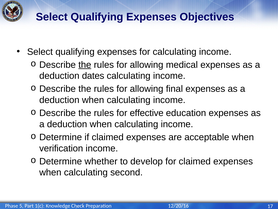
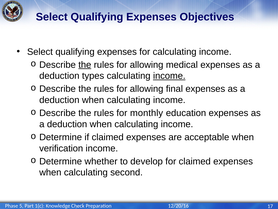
dates: dates -> types (93, 76)
income underline: none -> present (169, 76)
effective: effective -> monthly (147, 113)
